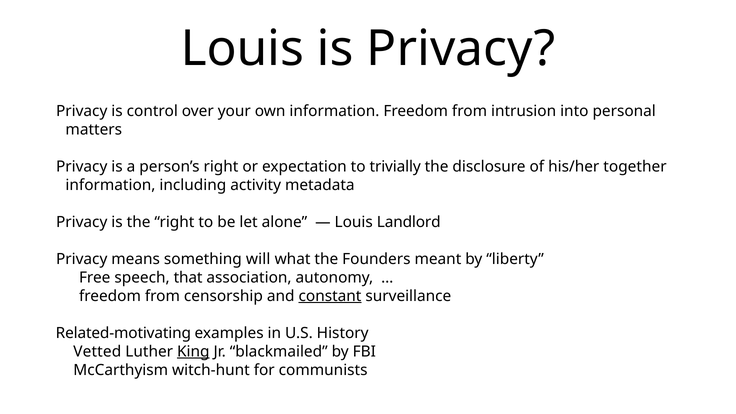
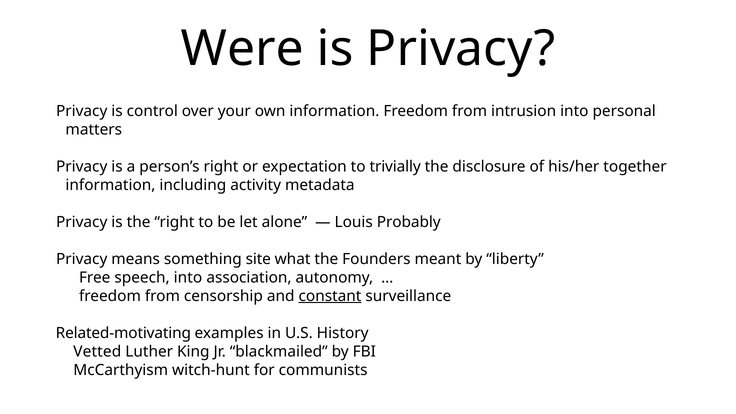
Louis: Louis -> Were (242, 49)
Landlord: Landlord -> Probably (409, 222)
will: will -> site (258, 259)
speech that: that -> into (188, 277)
King underline: present -> none (193, 351)
